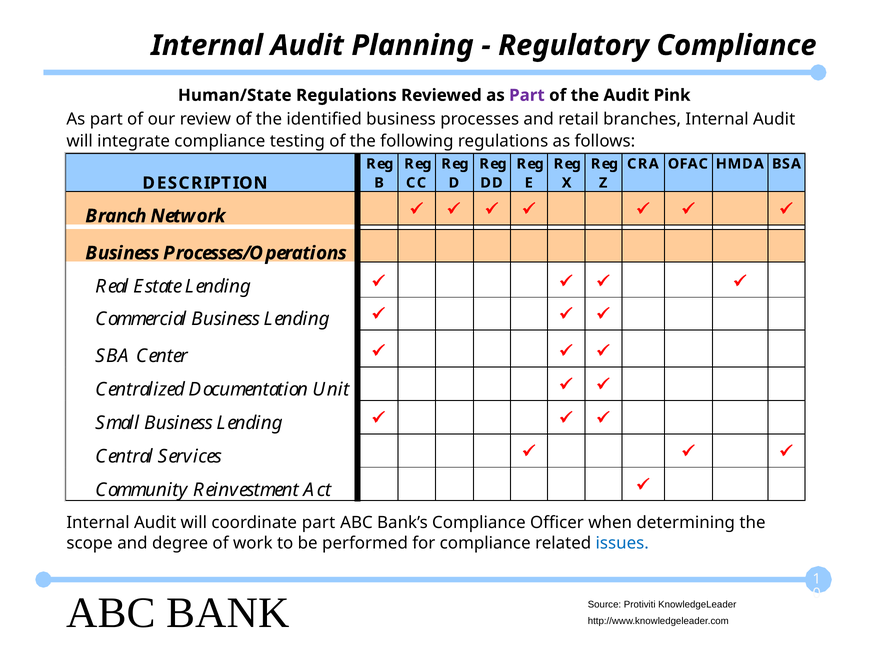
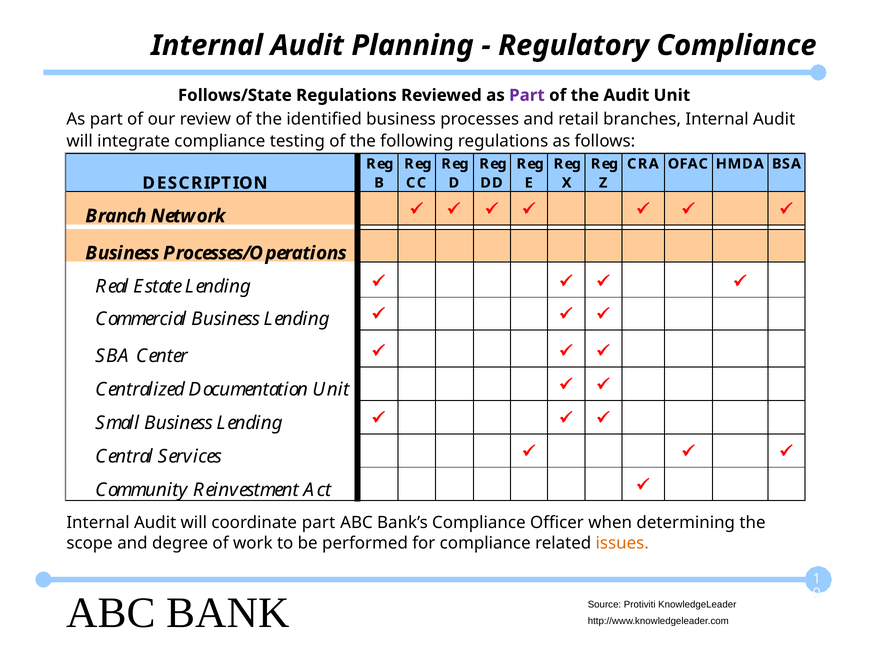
Human/State: Human/State -> Follows/State (235, 95)
Audit Pink: Pink -> Unit (672, 95)
issues colour: blue -> orange (622, 543)
